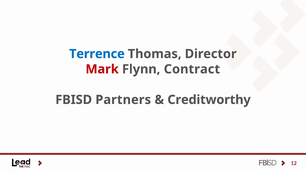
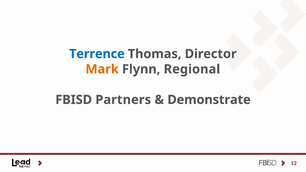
Mark colour: red -> orange (102, 69)
Contract: Contract -> Regional (192, 69)
Creditworthy: Creditworthy -> Demonstrate (209, 100)
